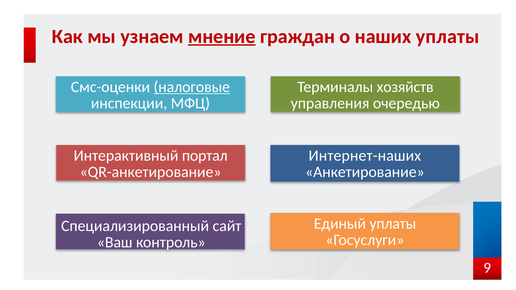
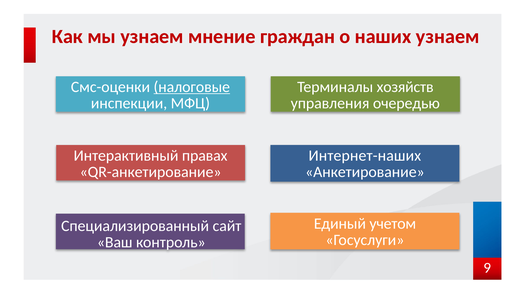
мнение underline: present -> none (222, 36)
наших уплаты: уплаты -> узнаем (448, 36)
портал: портал -> правах (205, 156)
Единый уплаты: уплаты -> учетом (393, 224)
